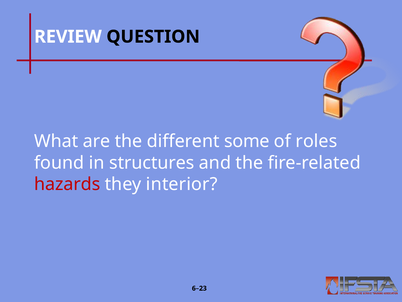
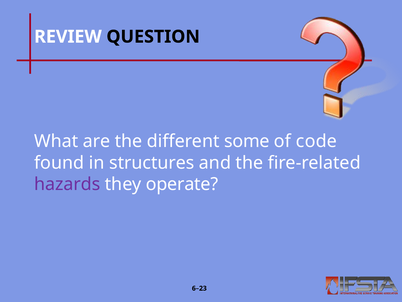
roles: roles -> code (316, 141)
hazards colour: red -> purple (67, 184)
interior: interior -> operate (182, 184)
